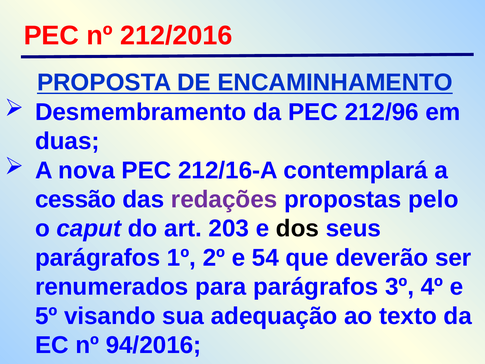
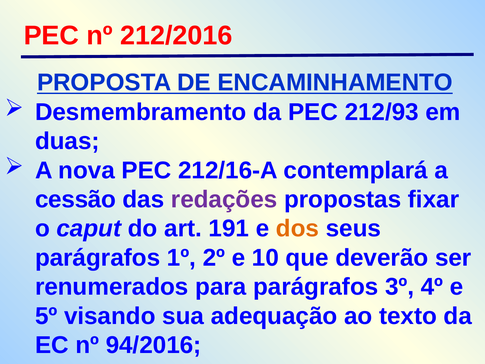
212/96: 212/96 -> 212/93 (382, 112)
pelo: pelo -> fixar (434, 199)
203: 203 -> 191 (229, 228)
dos colour: black -> orange (297, 228)
54: 54 -> 10 (265, 258)
